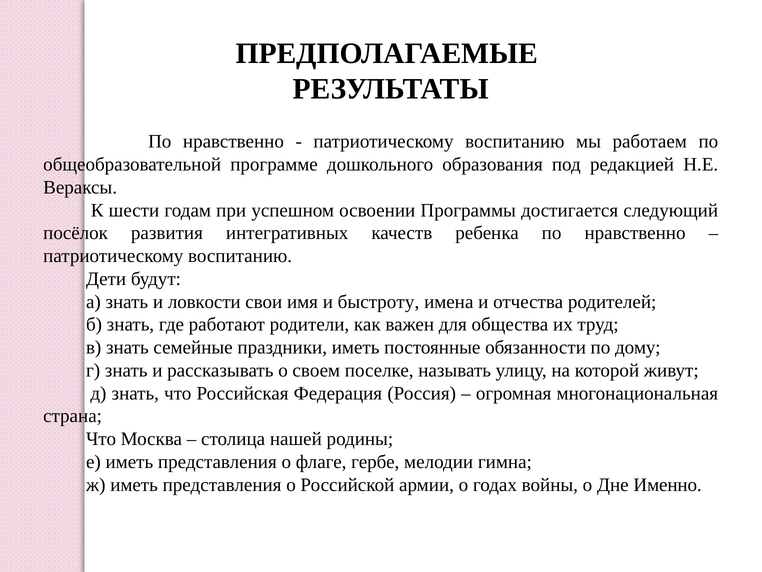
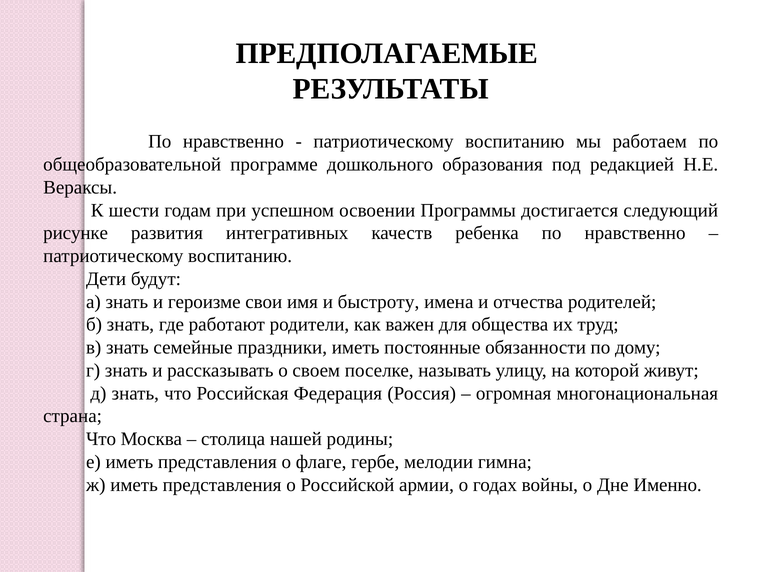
посёлок: посёлок -> рисунке (76, 233)
ловкости: ловкости -> героизме (204, 302)
